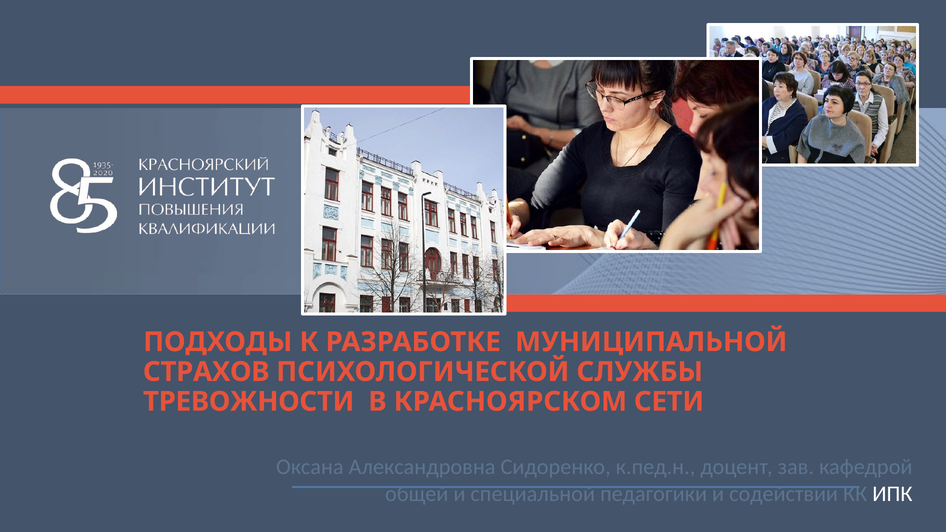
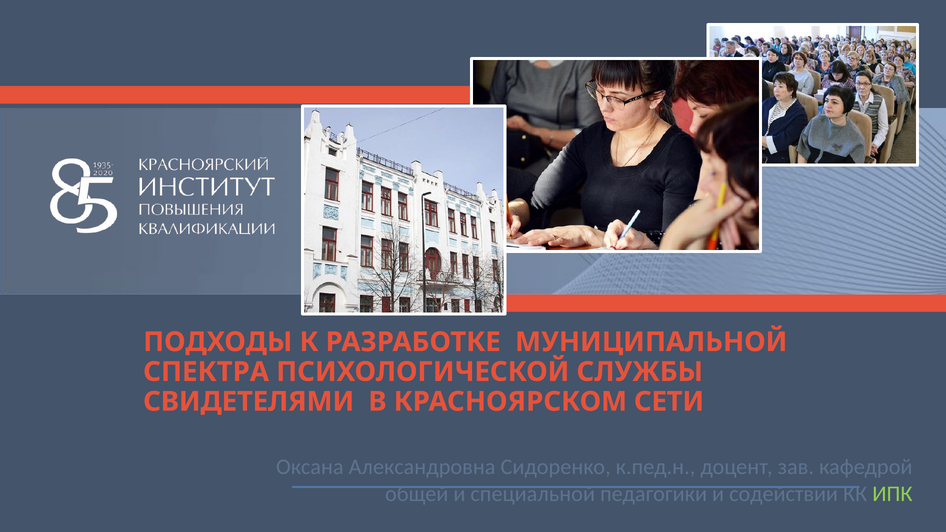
СТРАХОВ: СТРАХОВ -> СПЕКТРА (206, 372)
ТРЕВОЖНОСТИ: ТРЕВОЖНОСТИ -> СВИДЕТЕЛЯМИ (249, 402)
ИПК colour: white -> light green (892, 494)
